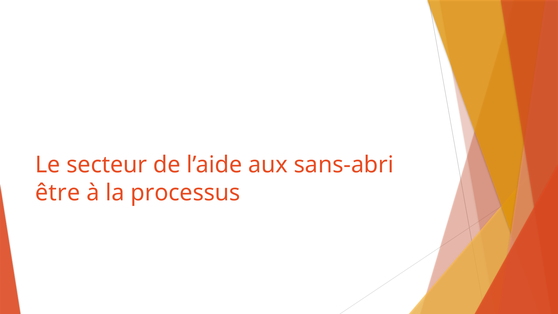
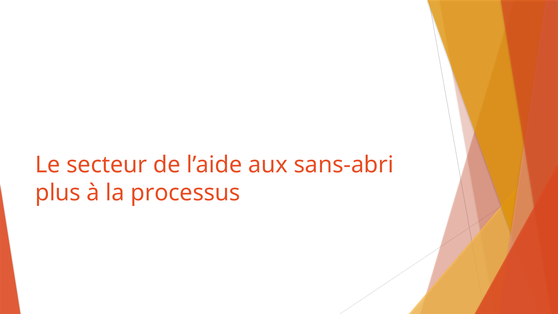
être: être -> plus (58, 193)
